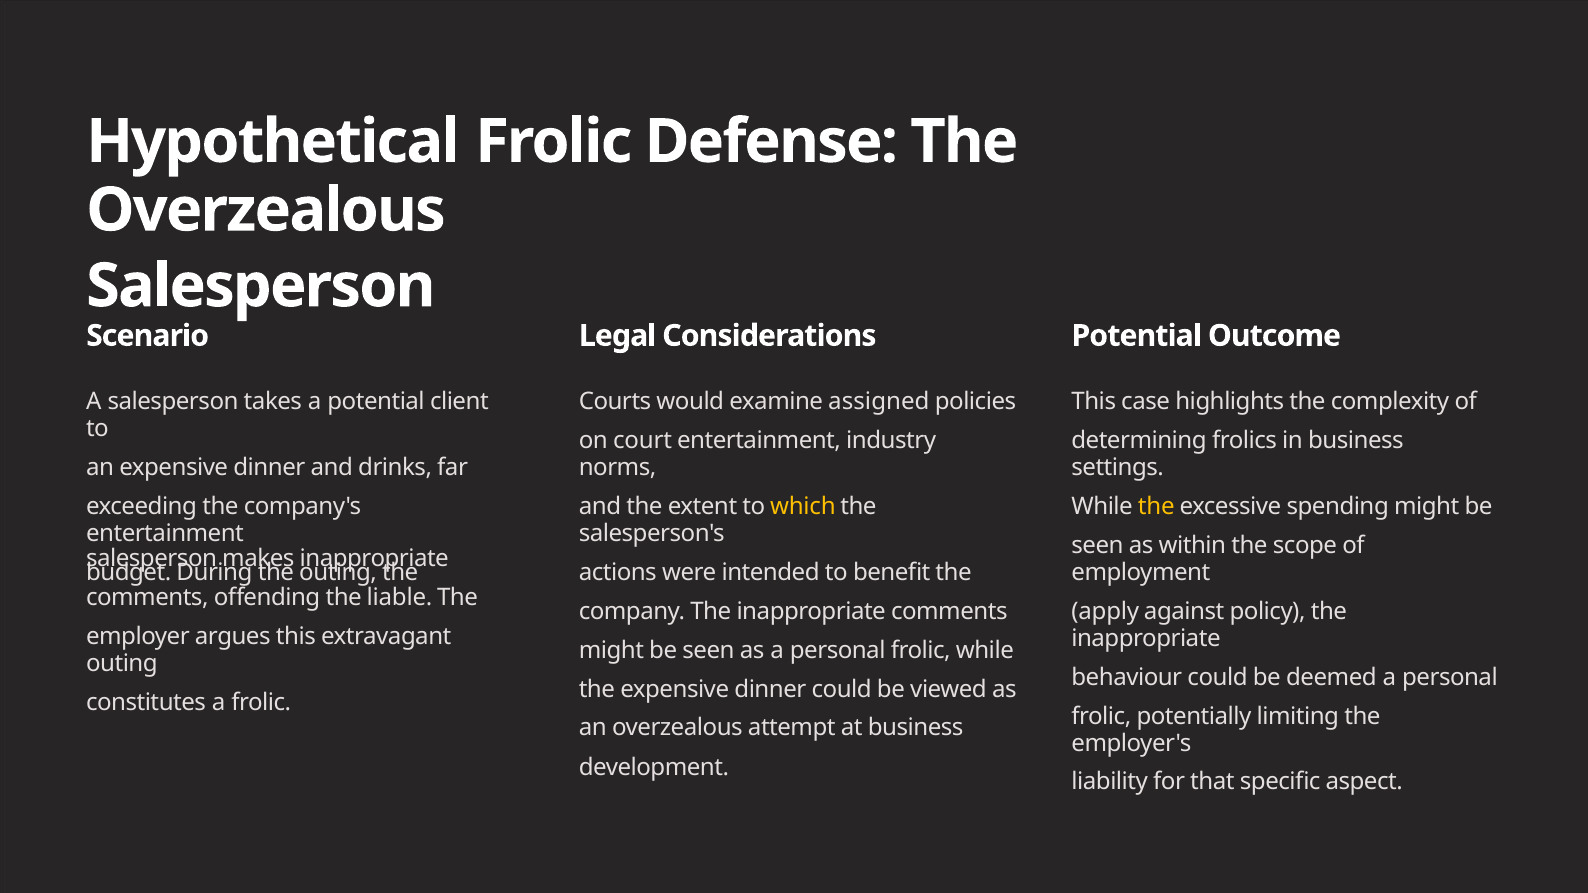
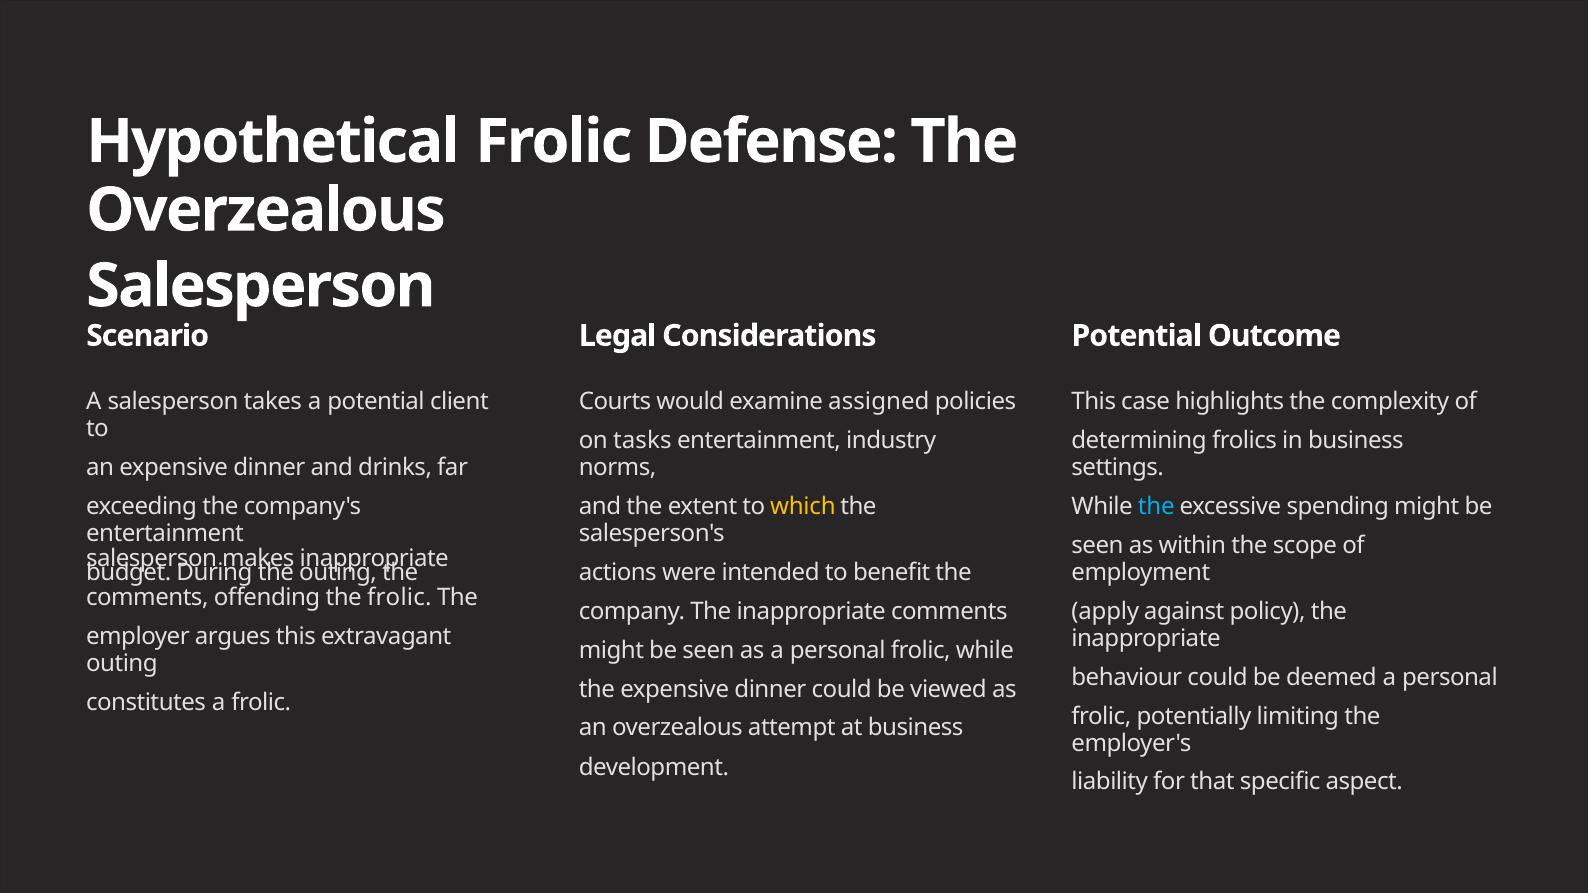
court: court -> tasks (642, 441)
the colour: yellow -> light blue (1156, 507)
the liable: liable -> frolic (399, 598)
